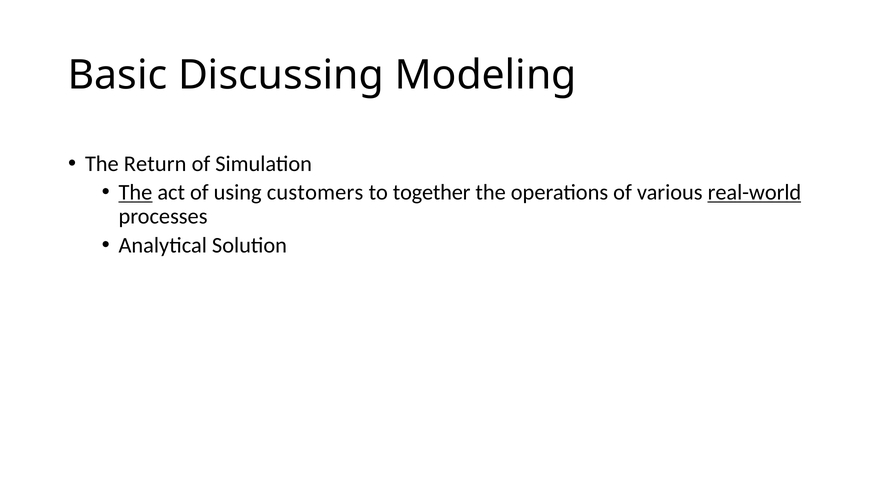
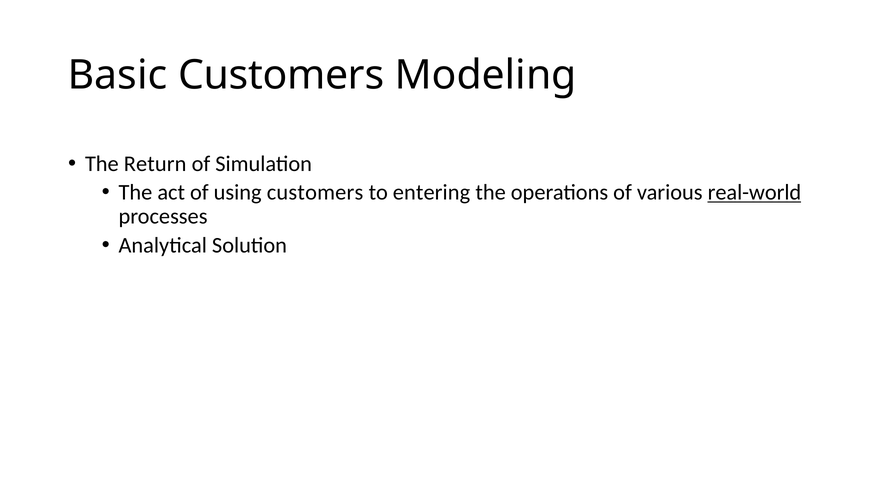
Basic Discussing: Discussing -> Customers (281, 75)
The underline: present -> none (135, 193)
together: together -> entering (432, 193)
